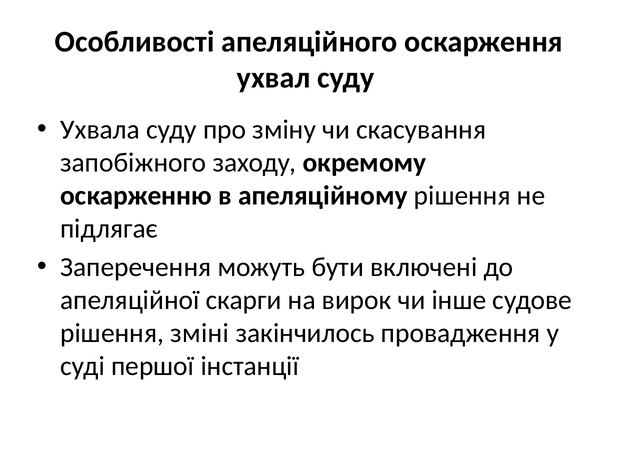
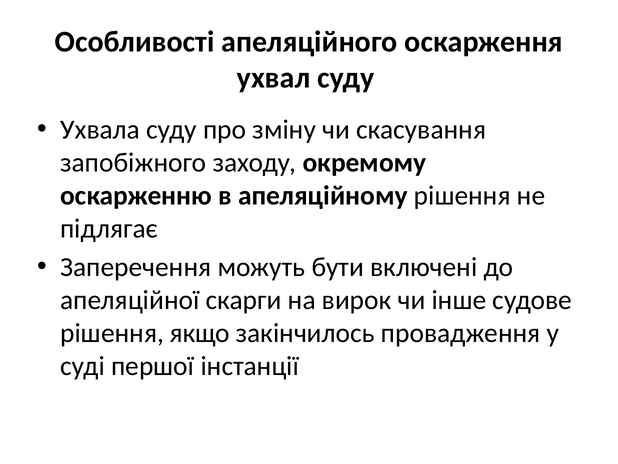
зміні: зміні -> якщо (200, 333)
